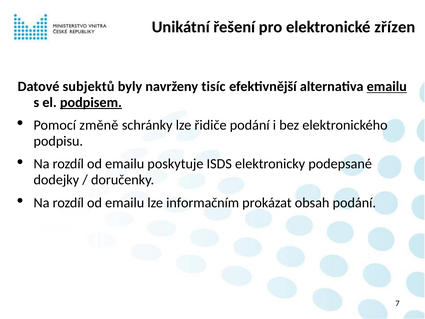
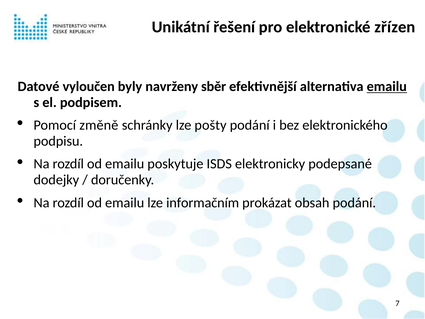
subjektů: subjektů -> vyloučen (89, 86)
tisíc: tisíc -> sběr (214, 86)
podpisem underline: present -> none (91, 102)
řidiče: řidiče -> pošty (211, 125)
